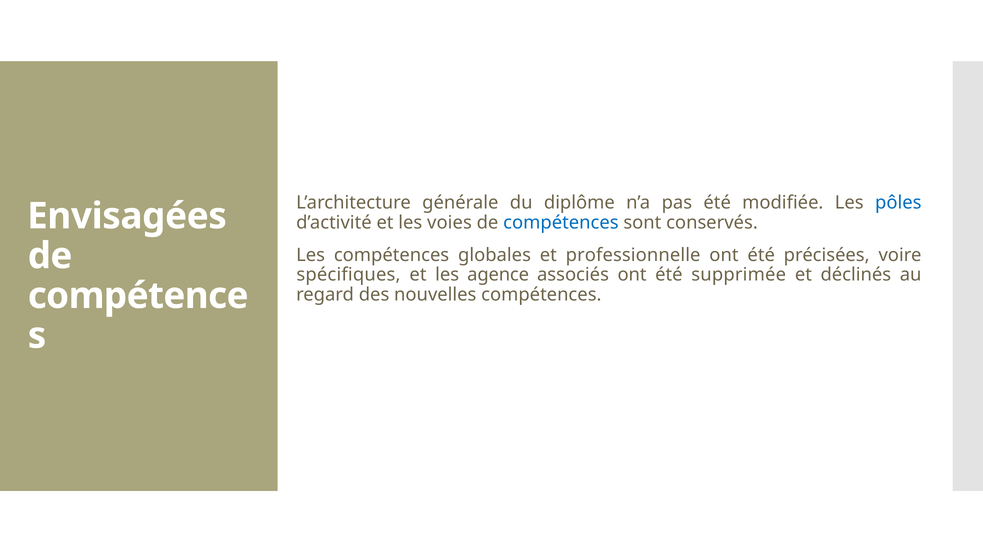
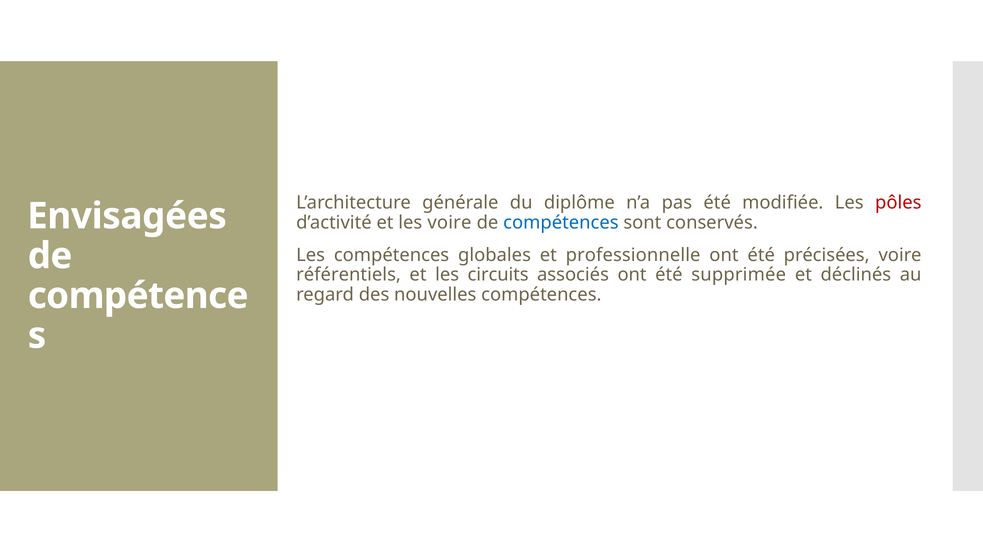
pôles colour: blue -> red (898, 203)
les voies: voies -> voire (449, 223)
spécifiques: spécifiques -> référentiels (349, 275)
agence: agence -> circuits (498, 275)
